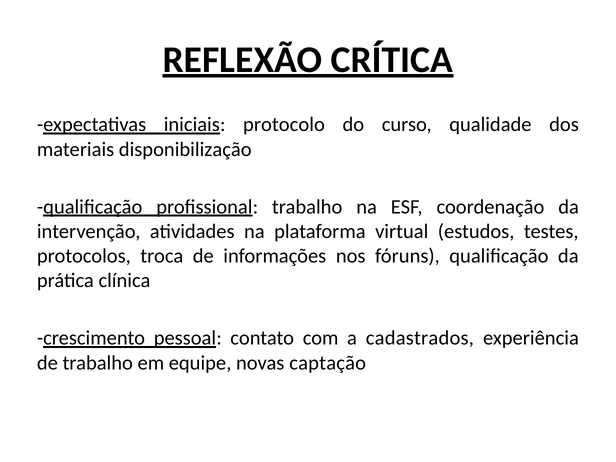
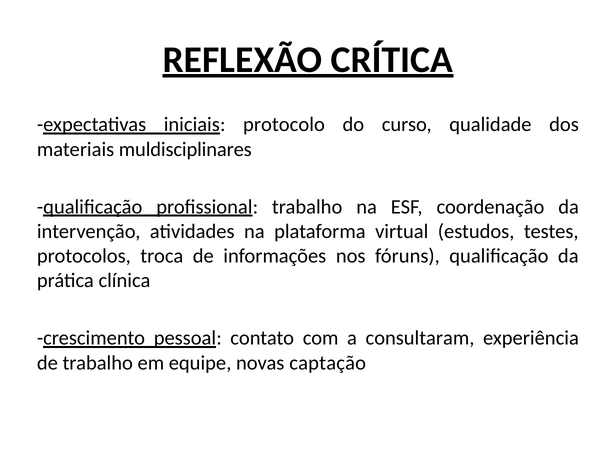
disponibilização: disponibilização -> muldisciplinares (185, 149)
cadastrados: cadastrados -> consultaram (420, 338)
